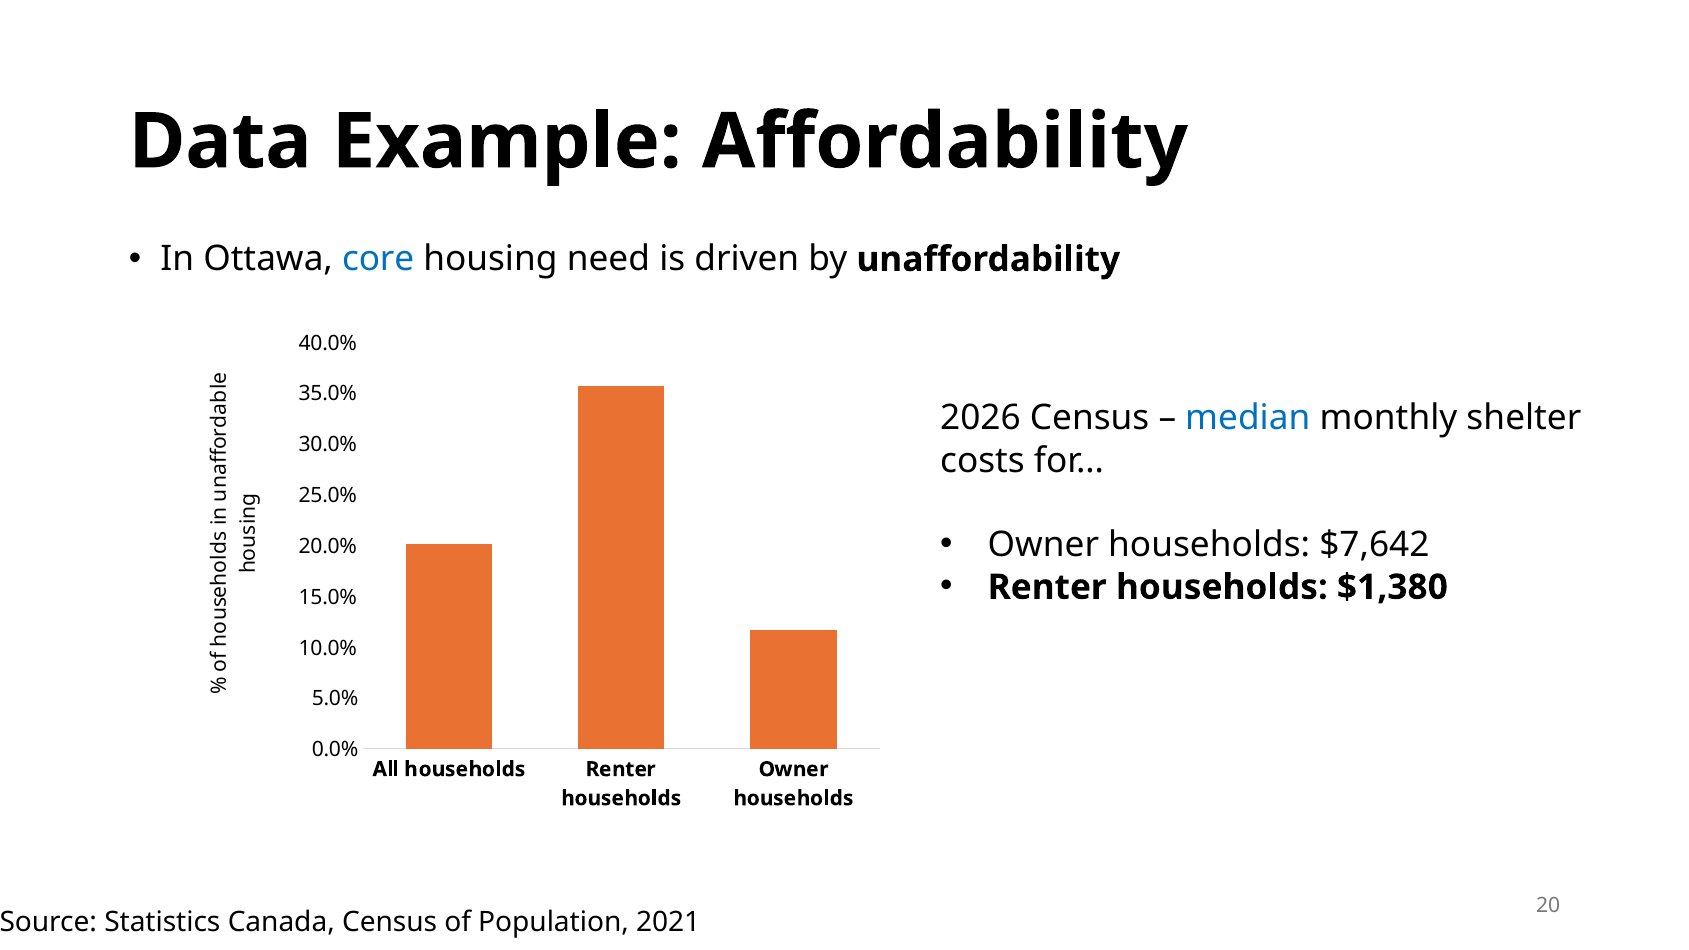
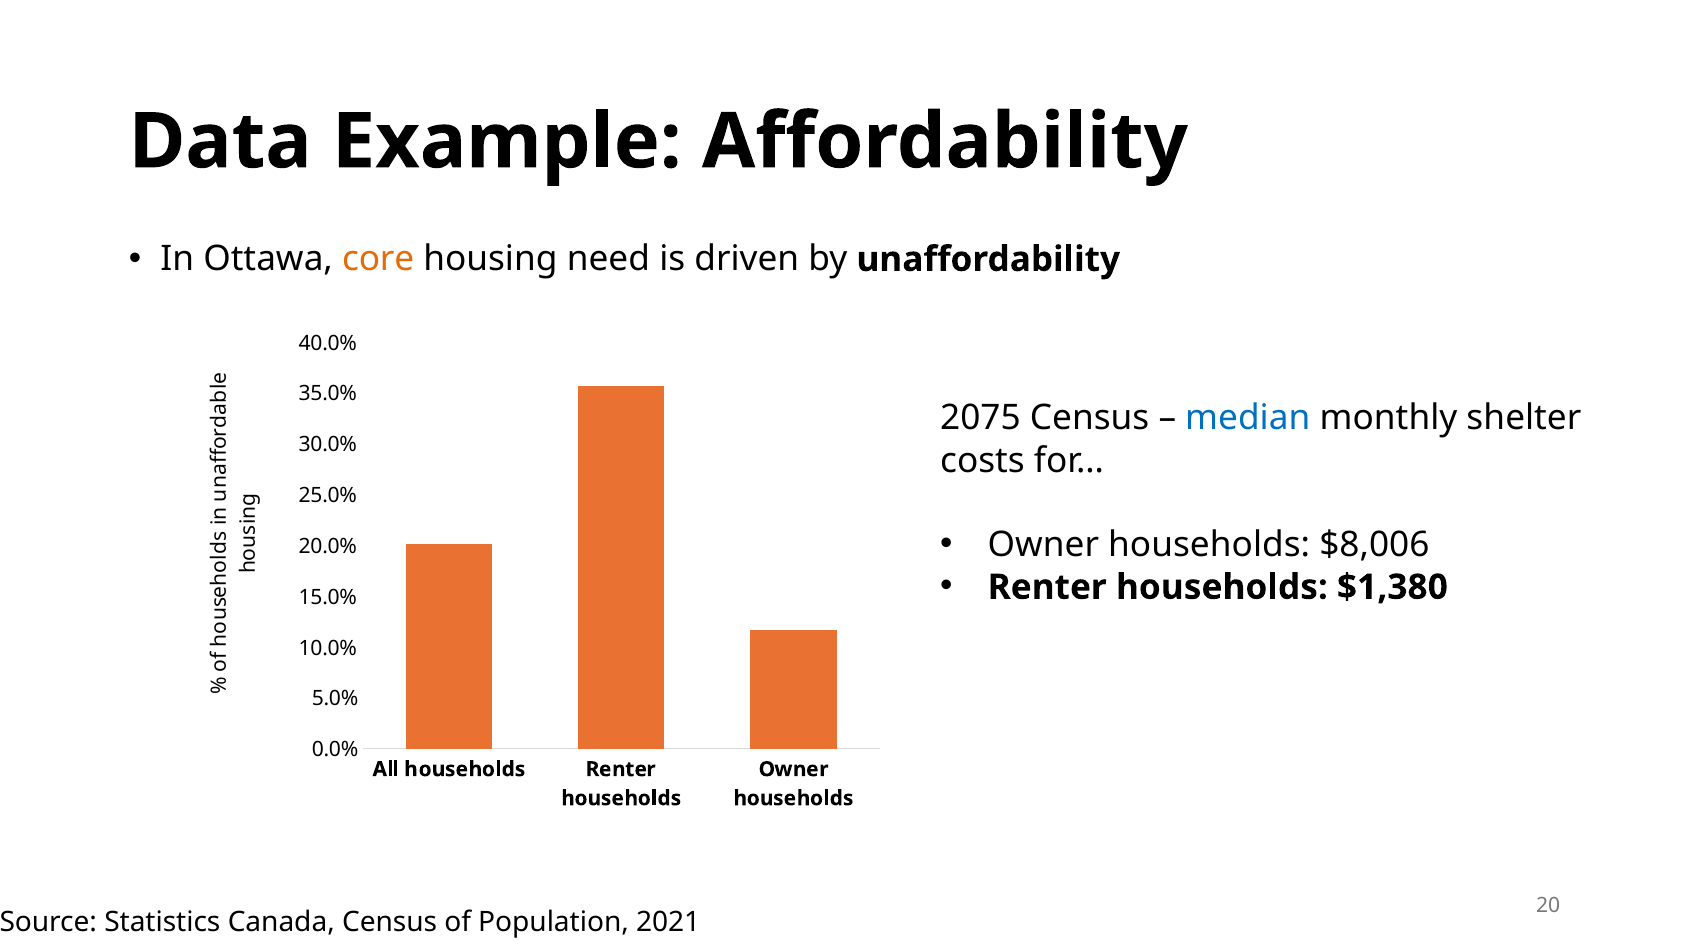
core colour: blue -> orange (378, 259)
2026: 2026 -> 2075 (980, 418)
$7,642: $7,642 -> $8,006 (1374, 545)
